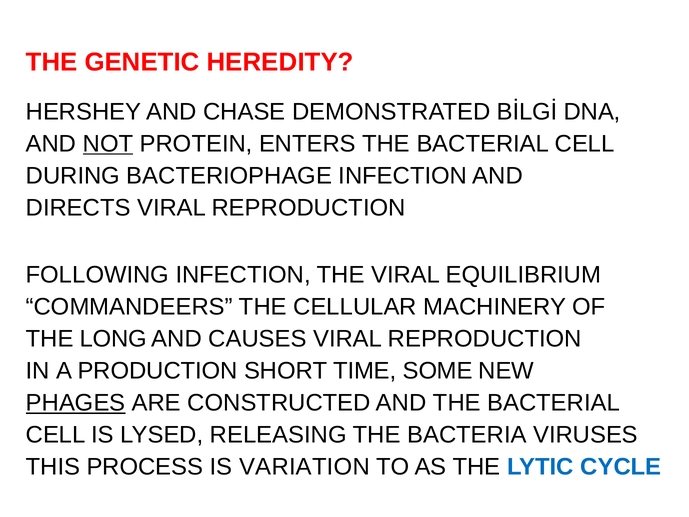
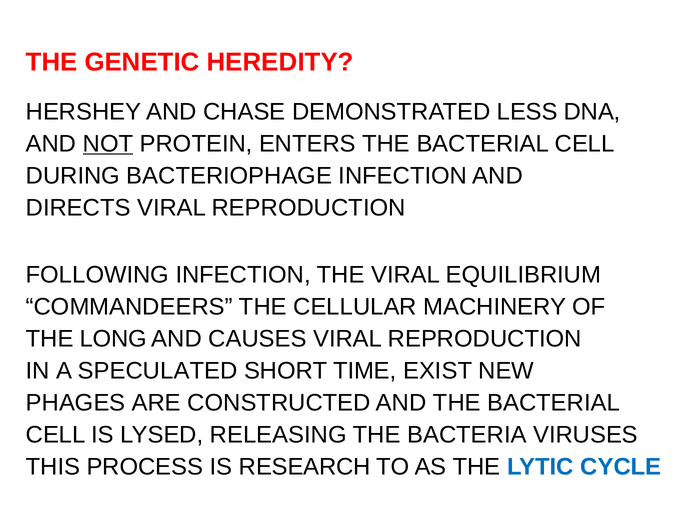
BİLGİ: BİLGİ -> LESS (527, 112)
PRODUCTION: PRODUCTION -> SPECULATED (158, 371)
SOME: SOME -> EXIST (438, 371)
PHAGES underline: present -> none (76, 403)
VARIATION: VARIATION -> RESEARCH (305, 467)
